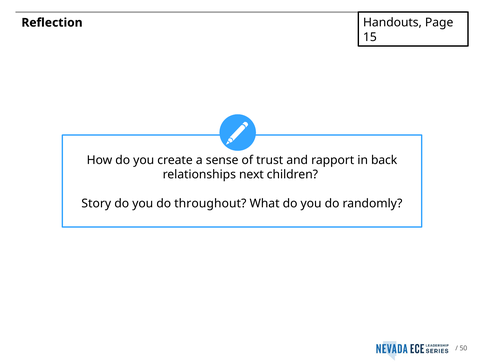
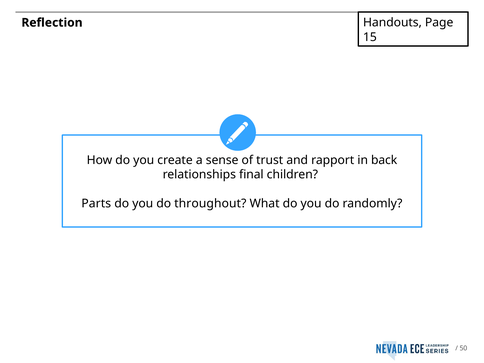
next: next -> final (251, 175)
Story: Story -> Parts (96, 204)
